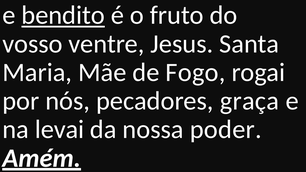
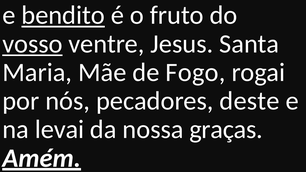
vosso underline: none -> present (32, 44)
graça: graça -> deste (249, 101)
poder: poder -> graças (226, 130)
